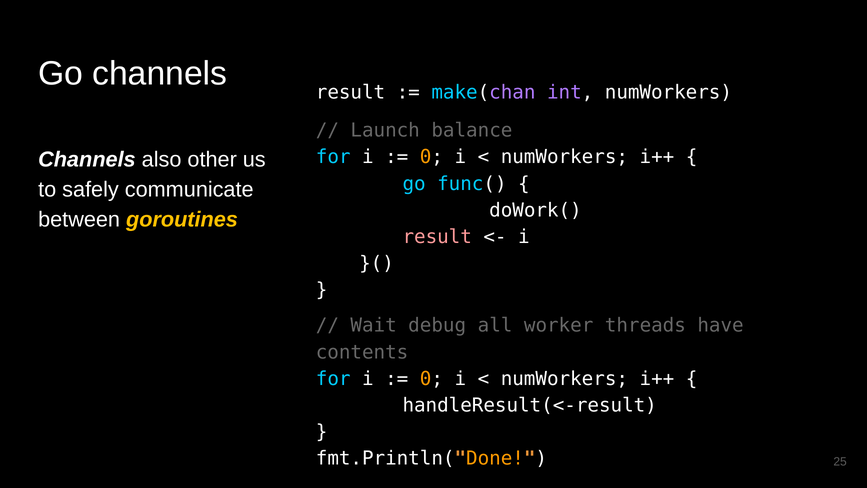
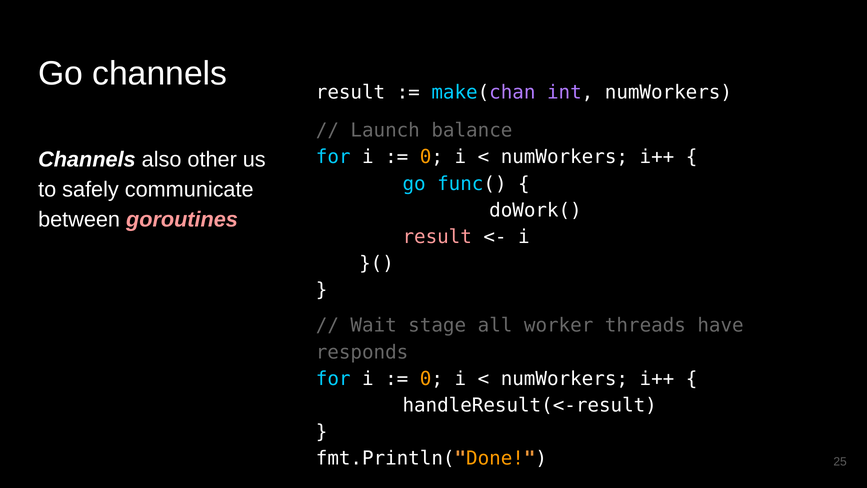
goroutines colour: yellow -> pink (182, 219)
debug: debug -> stage (437, 325)
contents: contents -> responds (362, 352)
